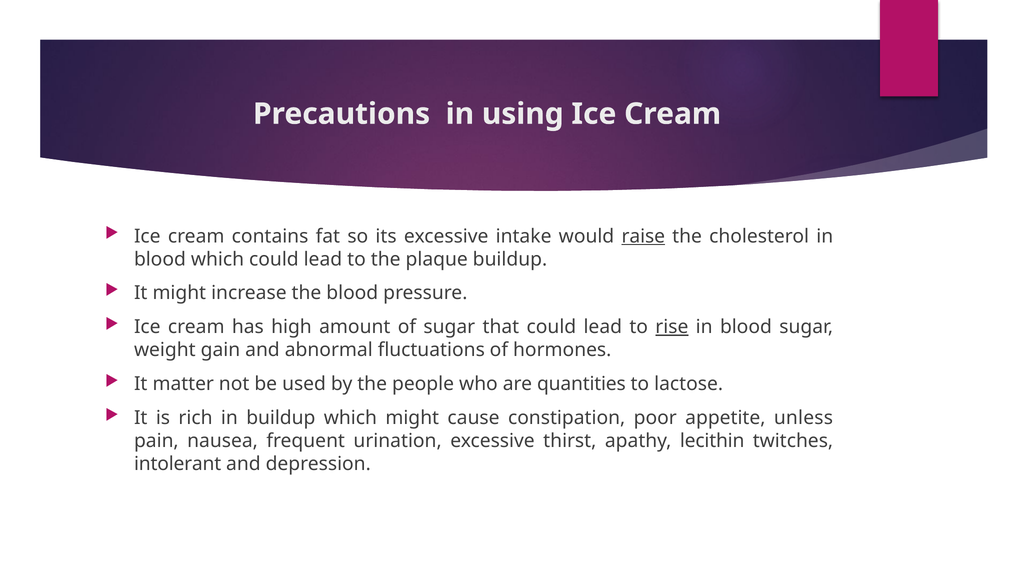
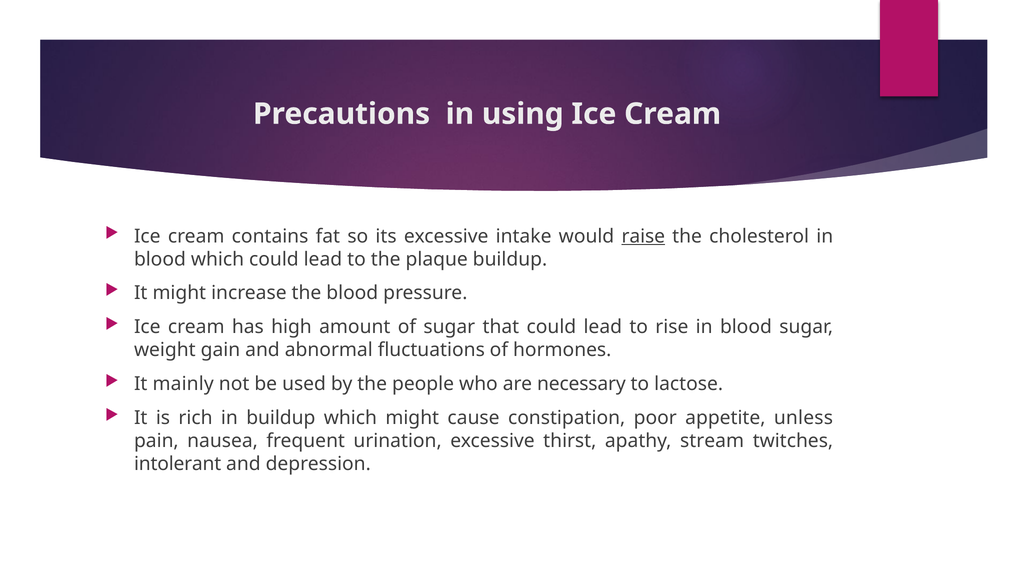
rise underline: present -> none (672, 327)
matter: matter -> mainly (183, 384)
quantities: quantities -> necessary (581, 384)
lecithin: lecithin -> stream (712, 441)
